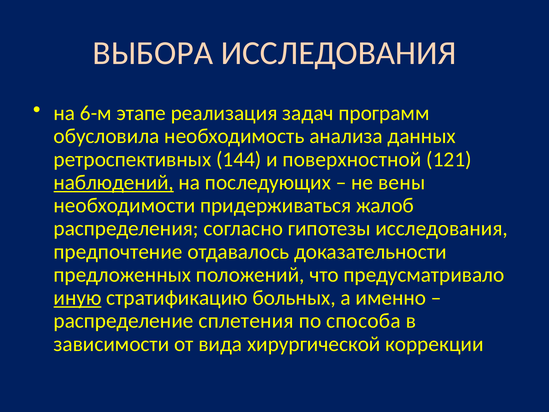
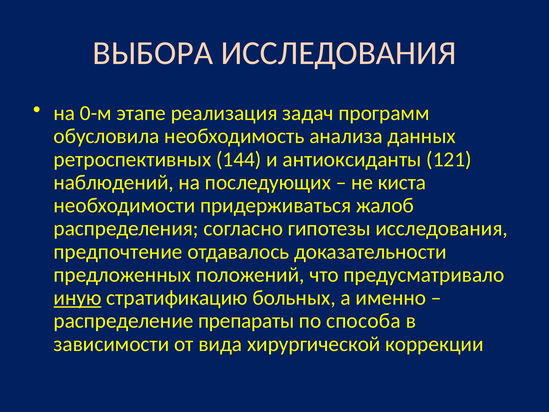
6-м: 6-м -> 0-м (96, 113)
поверхностной: поверхностной -> антиоксиданты (352, 159)
наблюдений underline: present -> none (114, 182)
вены: вены -> киста (402, 182)
сплетения: сплетения -> препараты (246, 321)
